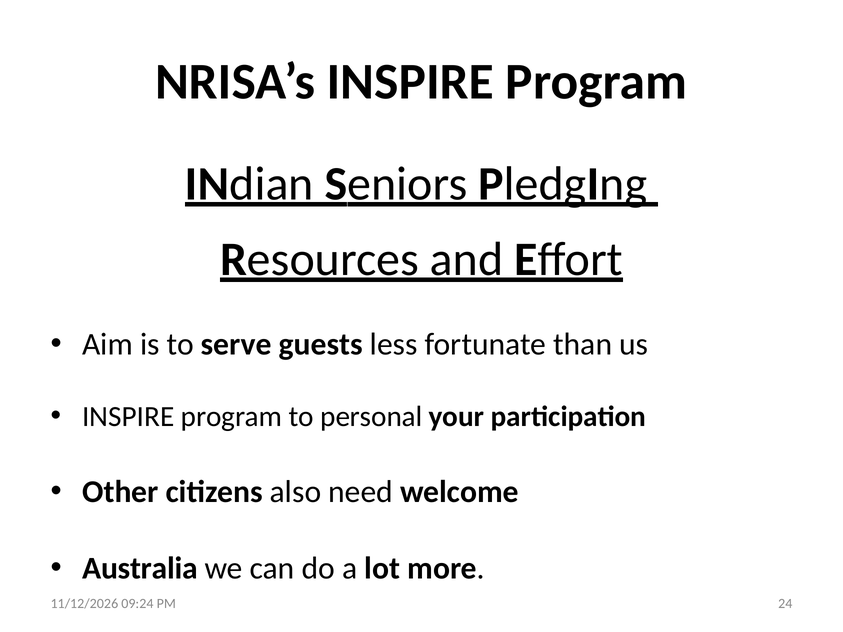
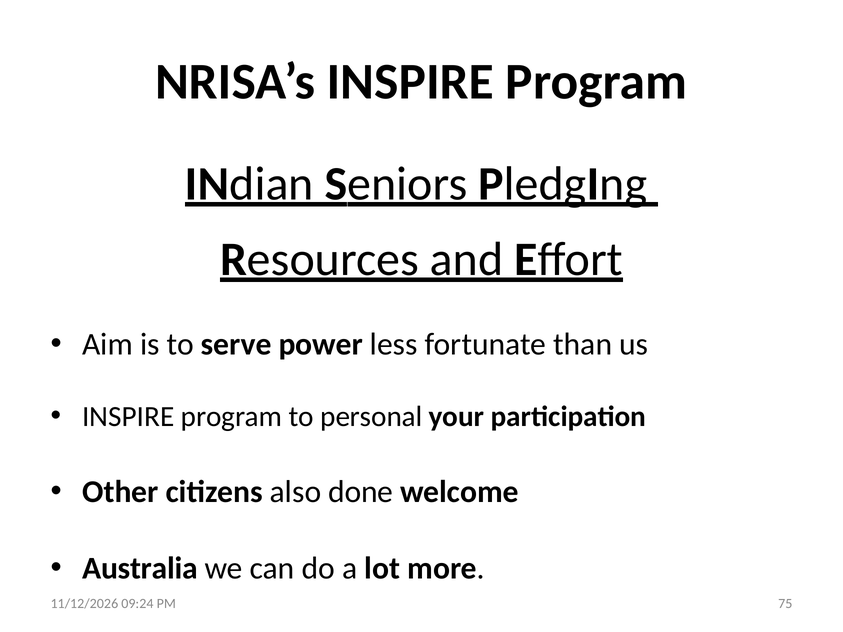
guests: guests -> power (321, 345)
need: need -> done (361, 492)
24: 24 -> 75 (785, 604)
